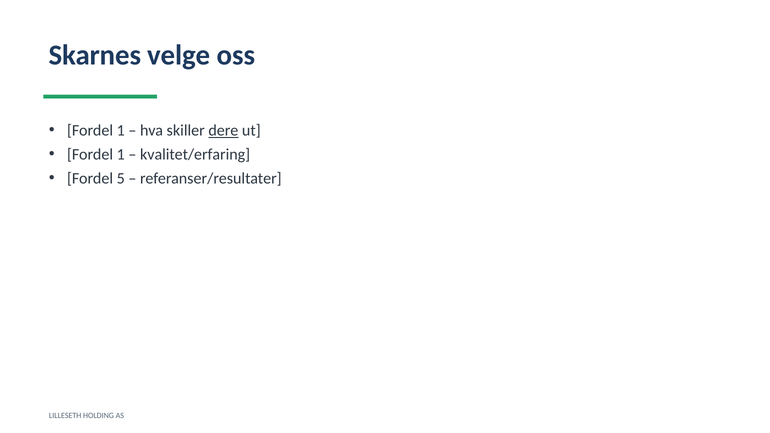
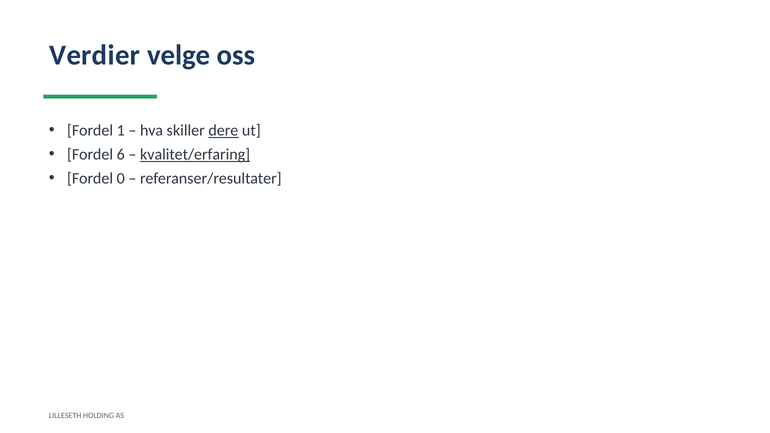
Skarnes: Skarnes -> Verdier (95, 55)
1: 1 -> 6 (121, 154)
kvalitet/erfaring underline: none -> present (195, 154)
5: 5 -> 0 (121, 179)
